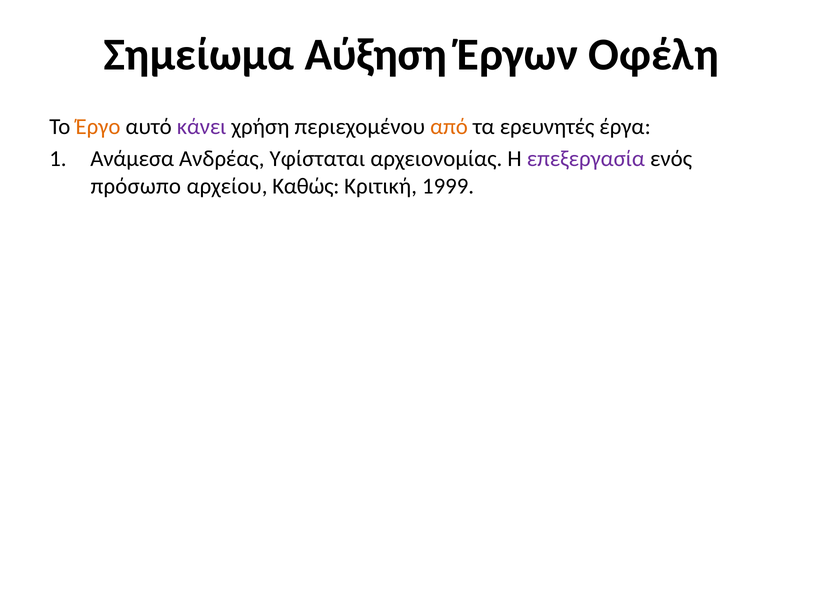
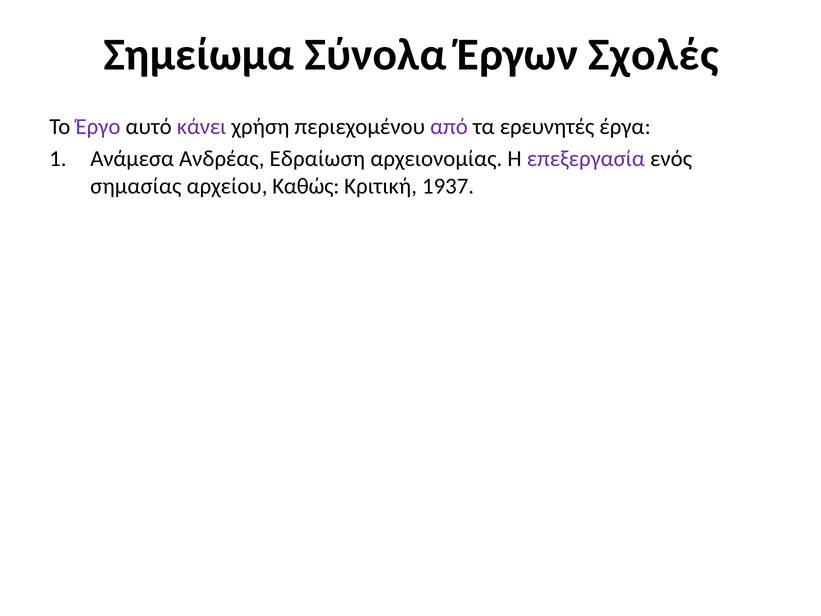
Αύξηση: Αύξηση -> Σύνολα (376, 54)
Οφέλη: Οφέλη -> Σχολές (653, 54)
Έργο colour: orange -> purple (98, 127)
από colour: orange -> purple (449, 127)
Υφίσταται: Υφίσταται -> Εδραίωση (317, 159)
πρόσωπο: πρόσωπο -> σημασίας (136, 186)
1999: 1999 -> 1937 (448, 186)
